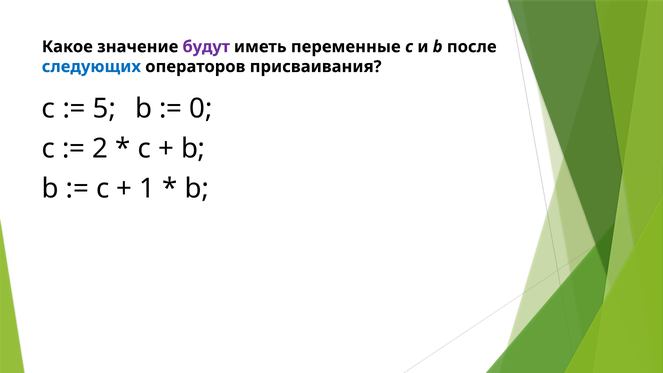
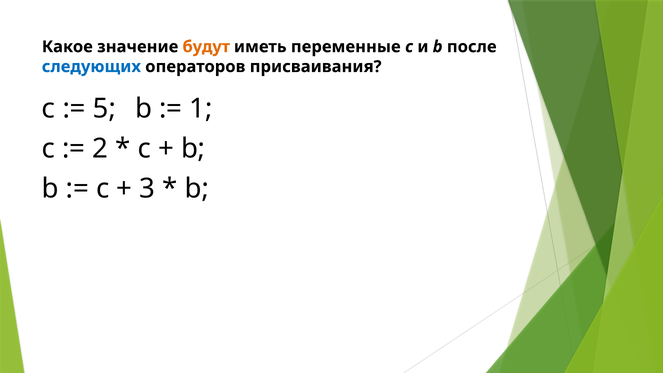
будут colour: purple -> orange (206, 47)
0: 0 -> 1 (201, 109)
1: 1 -> 3 (147, 189)
